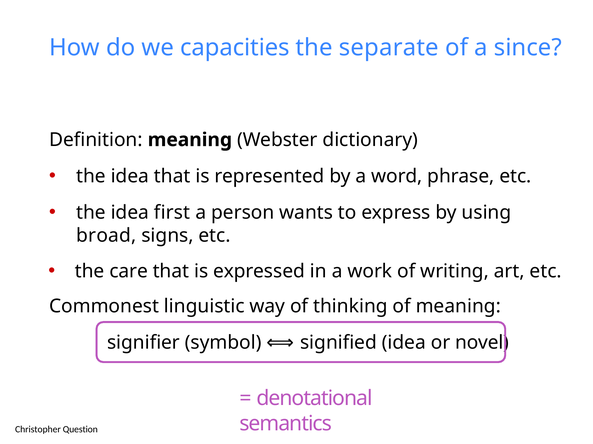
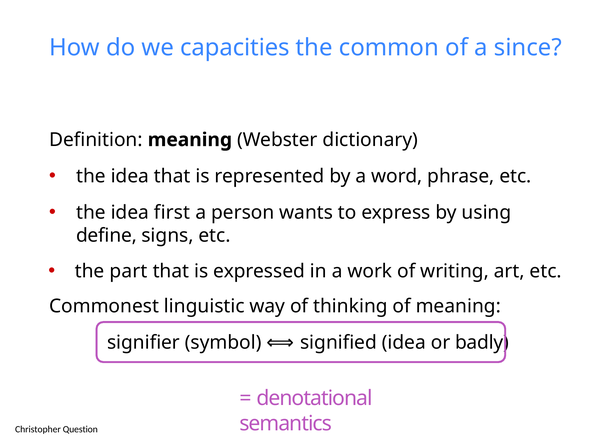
separate: separate -> common (389, 48)
broad: broad -> define (106, 236)
care: care -> part (128, 272)
novel: novel -> badly (482, 343)
